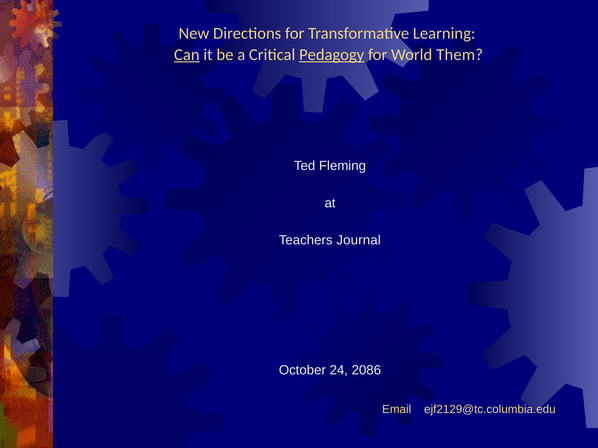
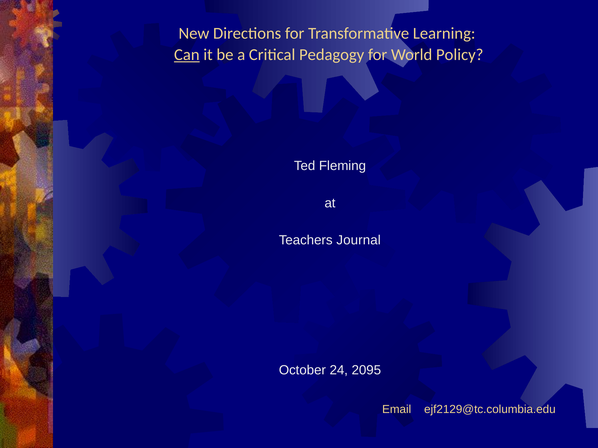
Pedagogy underline: present -> none (332, 55)
Them: Them -> Policy (460, 55)
2086: 2086 -> 2095 (366, 371)
